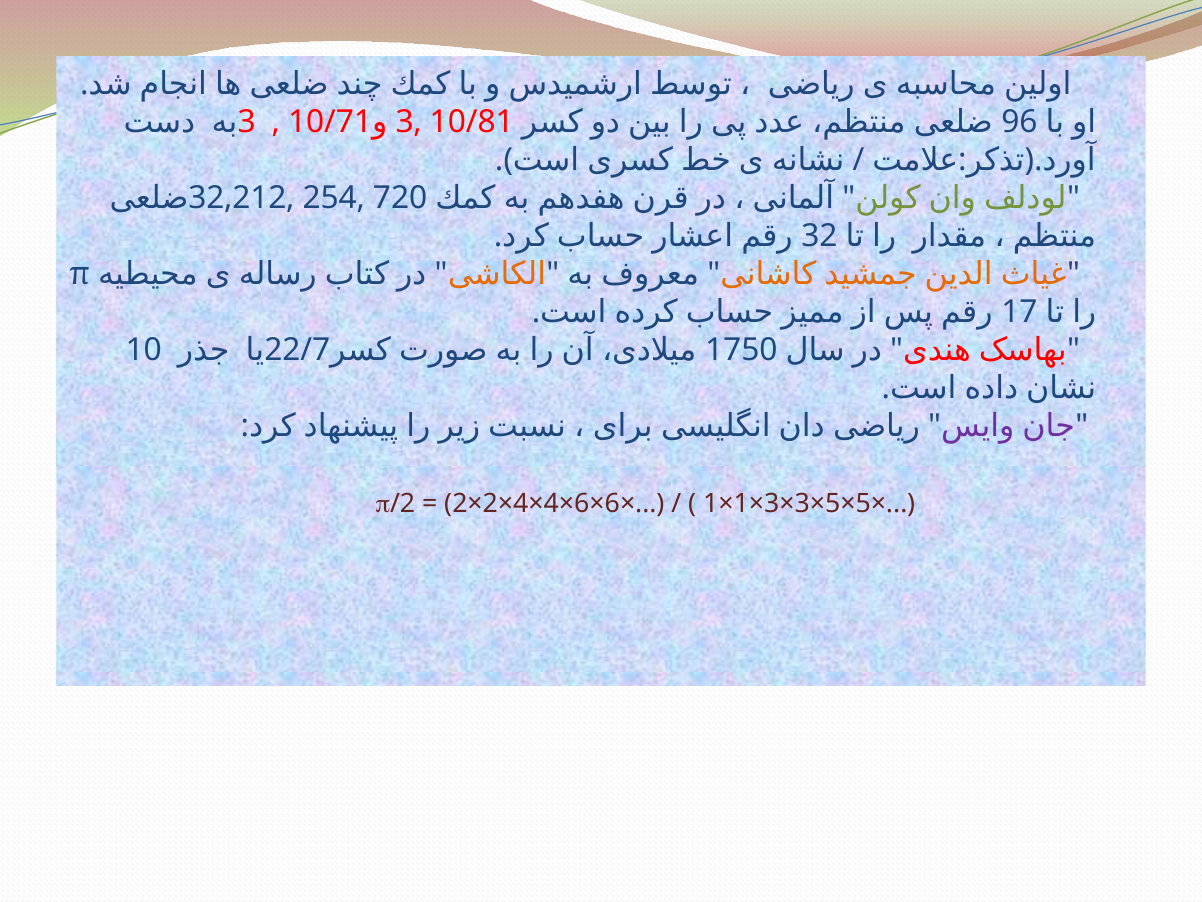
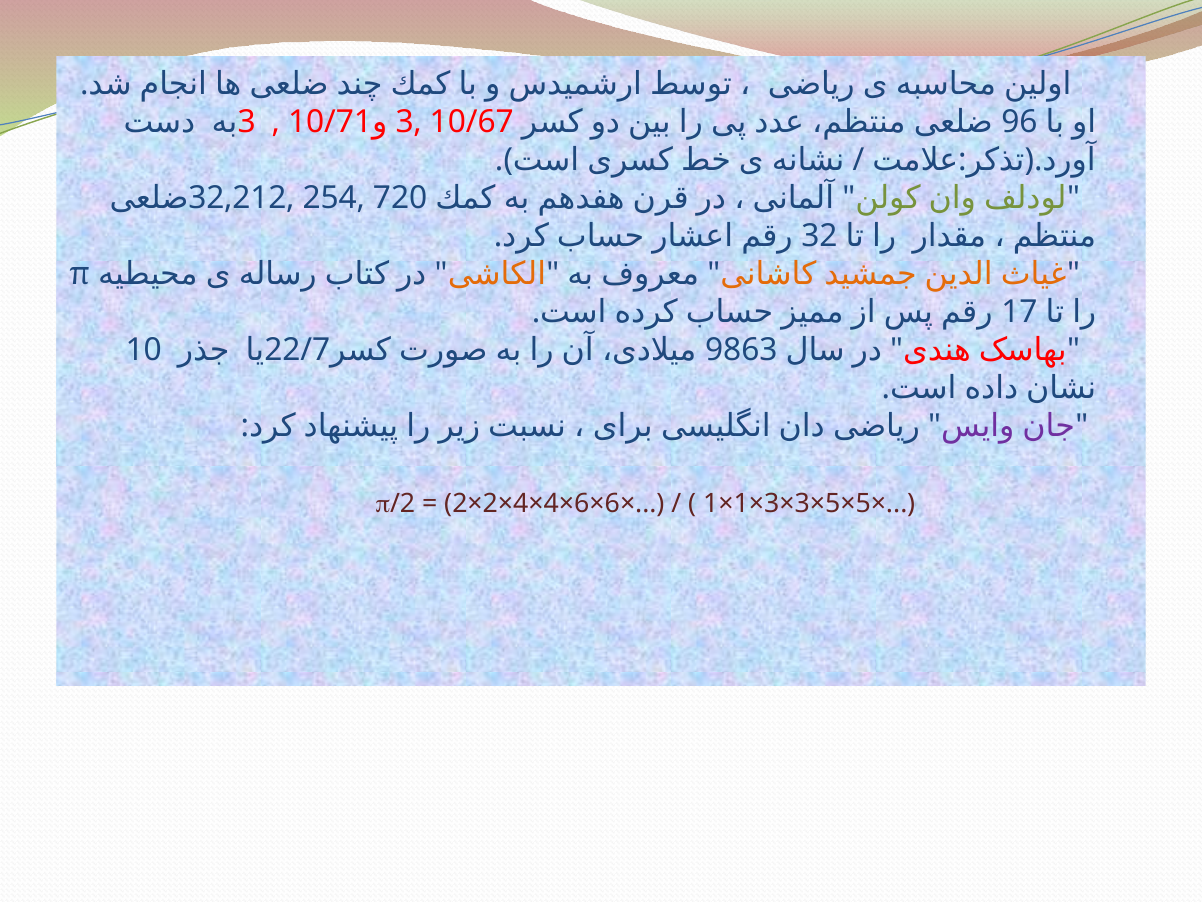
10/81: 10/81 -> 10/67 (472, 122)
1750: 1750 -> 9863 (741, 350)
